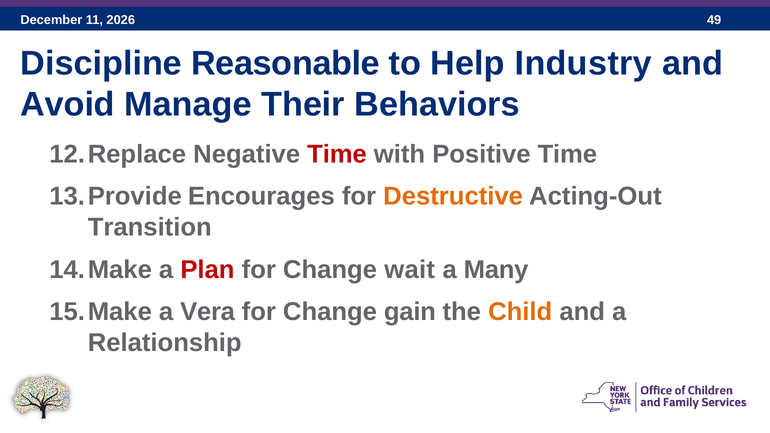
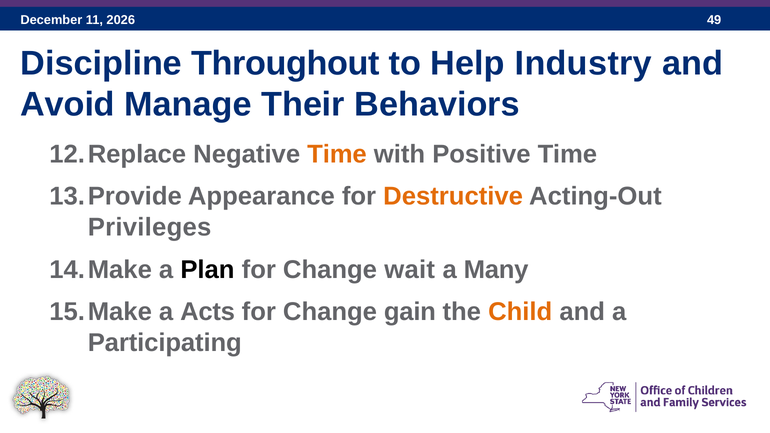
Reasonable: Reasonable -> Throughout (285, 64)
Time colour: red -> orange (337, 154)
Encourages: Encourages -> Appearance (261, 196)
Transition: Transition -> Privileges (150, 227)
Plan colour: red -> black (207, 270)
Vera: Vera -> Acts (208, 312)
Relationship: Relationship -> Participating (165, 343)
